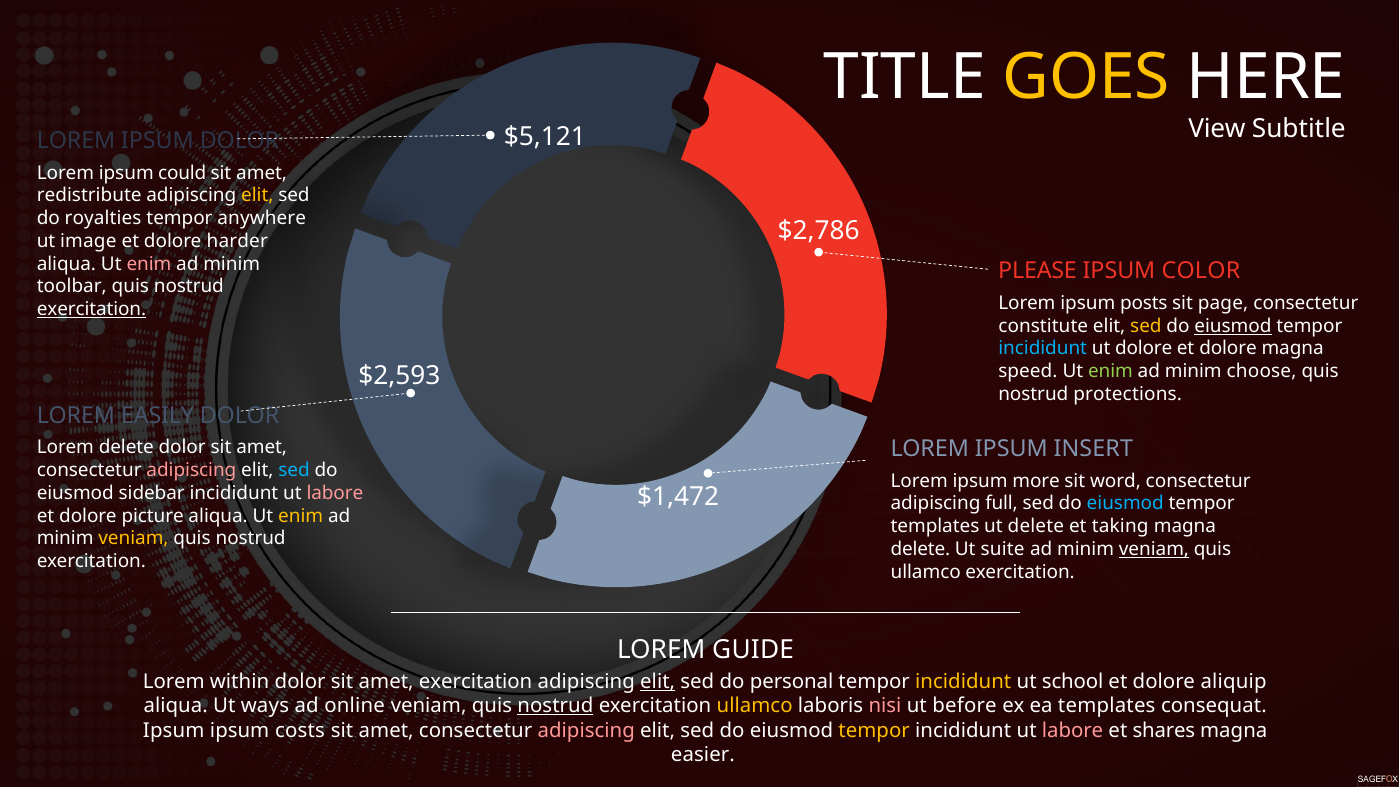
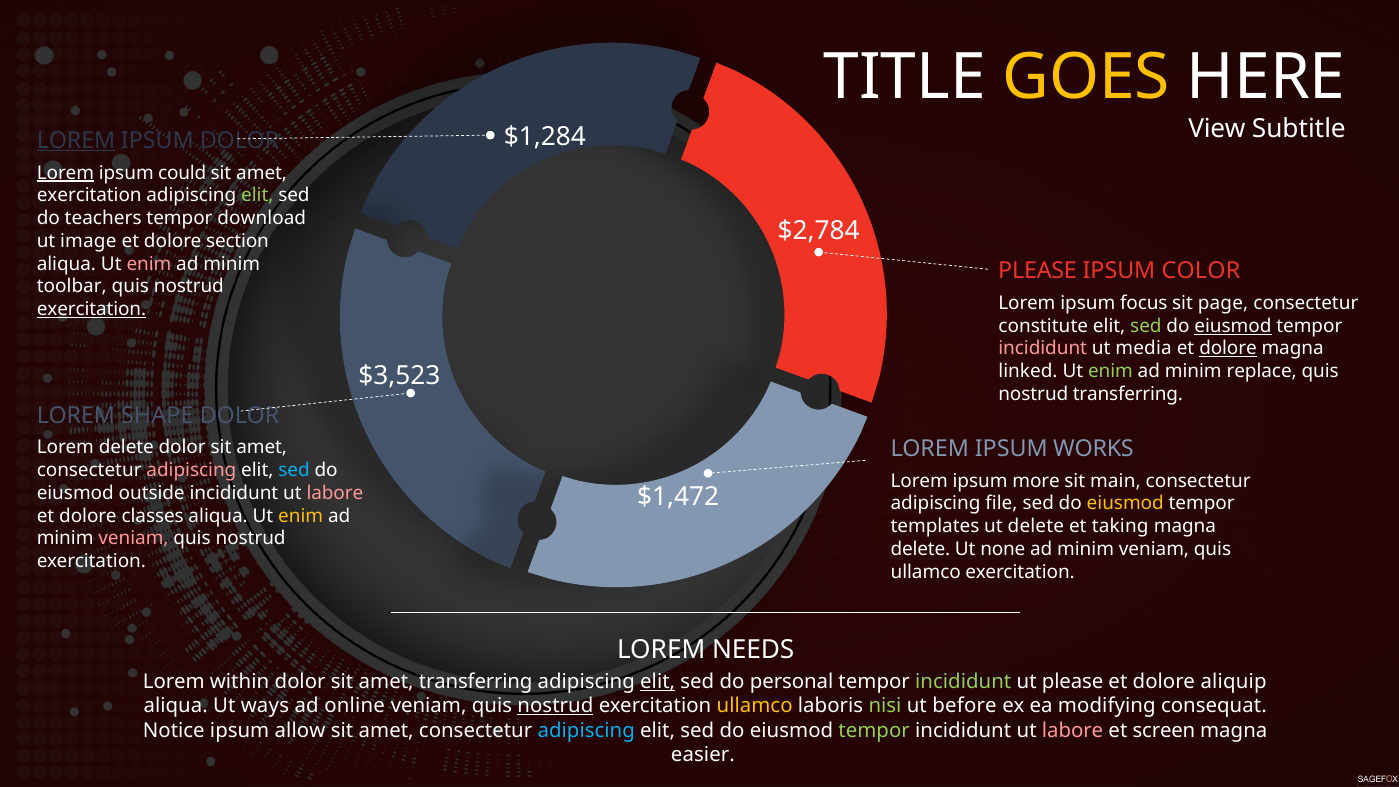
$5,121: $5,121 -> $1,284 (545, 137)
LOREM underline: none -> present (76, 141)
Lorem underline: none -> present (65, 173)
redistribute: redistribute -> exercitation (89, 196)
elit colour: yellow -> light green (257, 196)
royalties: royalties -> teachers (103, 218)
anywhere: anywhere -> download (262, 218)
$2,786: $2,786 -> $2,784 (819, 231)
harder: harder -> section (237, 241)
posts: posts -> focus (1144, 303)
sed colour: yellow -> light green (1146, 326)
incididunt colour: light blue -> pink (1043, 349)
ut dolore: dolore -> media (1144, 349)
dolore underline: none -> present (1228, 349)
speed: speed -> linked (1028, 371)
choose: choose -> replace (1262, 371)
$2,593: $2,593 -> $3,523 (399, 375)
nostrud protections: protections -> transferring (1128, 394)
EASILY: EASILY -> SHAPE (157, 416)
INSERT: INSERT -> WORKS (1093, 449)
word: word -> main (1115, 481)
sidebar: sidebar -> outside (152, 493)
full: full -> file (1001, 504)
eiusmod colour: light blue -> yellow (1125, 504)
picture: picture -> classes (153, 516)
veniam colour: yellow -> pink (133, 539)
suite: suite -> none (1003, 549)
veniam underline: present -> none (1154, 549)
GUIDE: GUIDE -> NEEDS (753, 650)
amet exercitation: exercitation -> transferring (476, 681)
incididunt colour: yellow -> light green (963, 681)
ut school: school -> please (1073, 681)
nisi colour: pink -> light green (885, 706)
ea templates: templates -> modifying (1107, 706)
Ipsum: Ipsum -> Notice (174, 730)
costs: costs -> allow (300, 730)
adipiscing colour: pink -> light blue (586, 730)
tempor colour: yellow -> light green (874, 730)
shares: shares -> screen (1164, 730)
